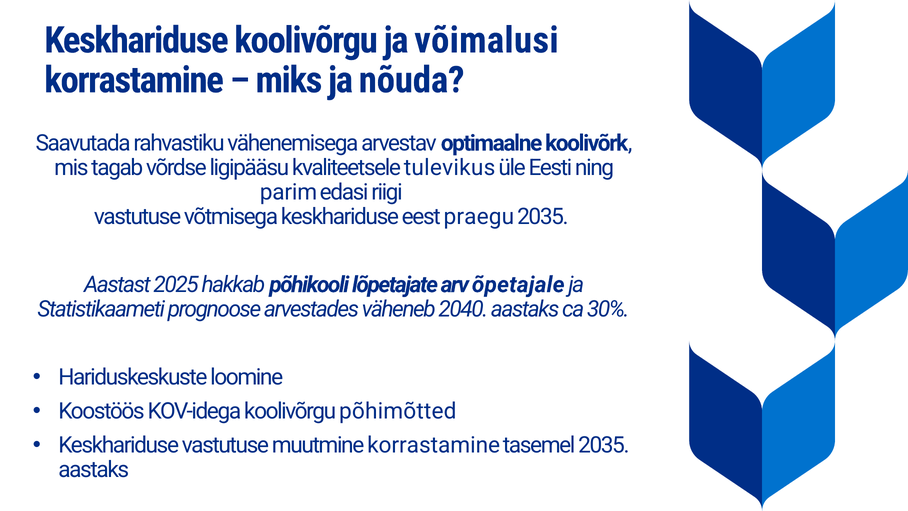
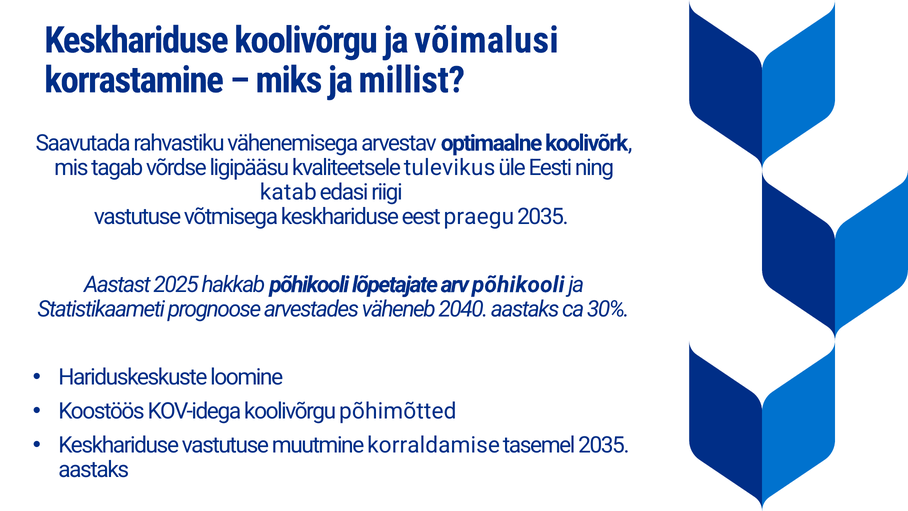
nõuda: nõuda -> millist (412, 80)
parim: parim -> katab (288, 192)
arv õpetajale: õpetajale -> põhikooli (518, 285)
muutmine korrastamine: korrastamine -> korraldamise (434, 445)
